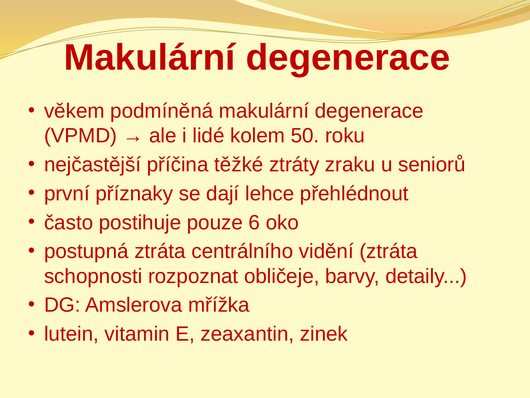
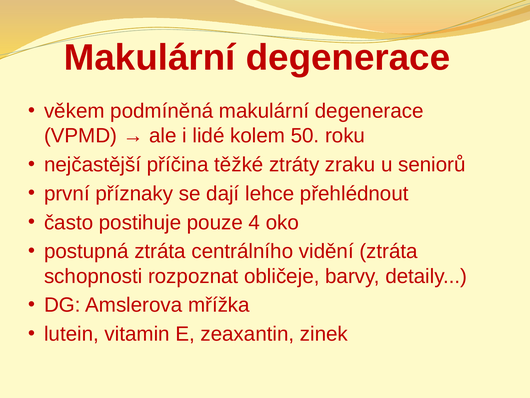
6: 6 -> 4 (254, 222)
